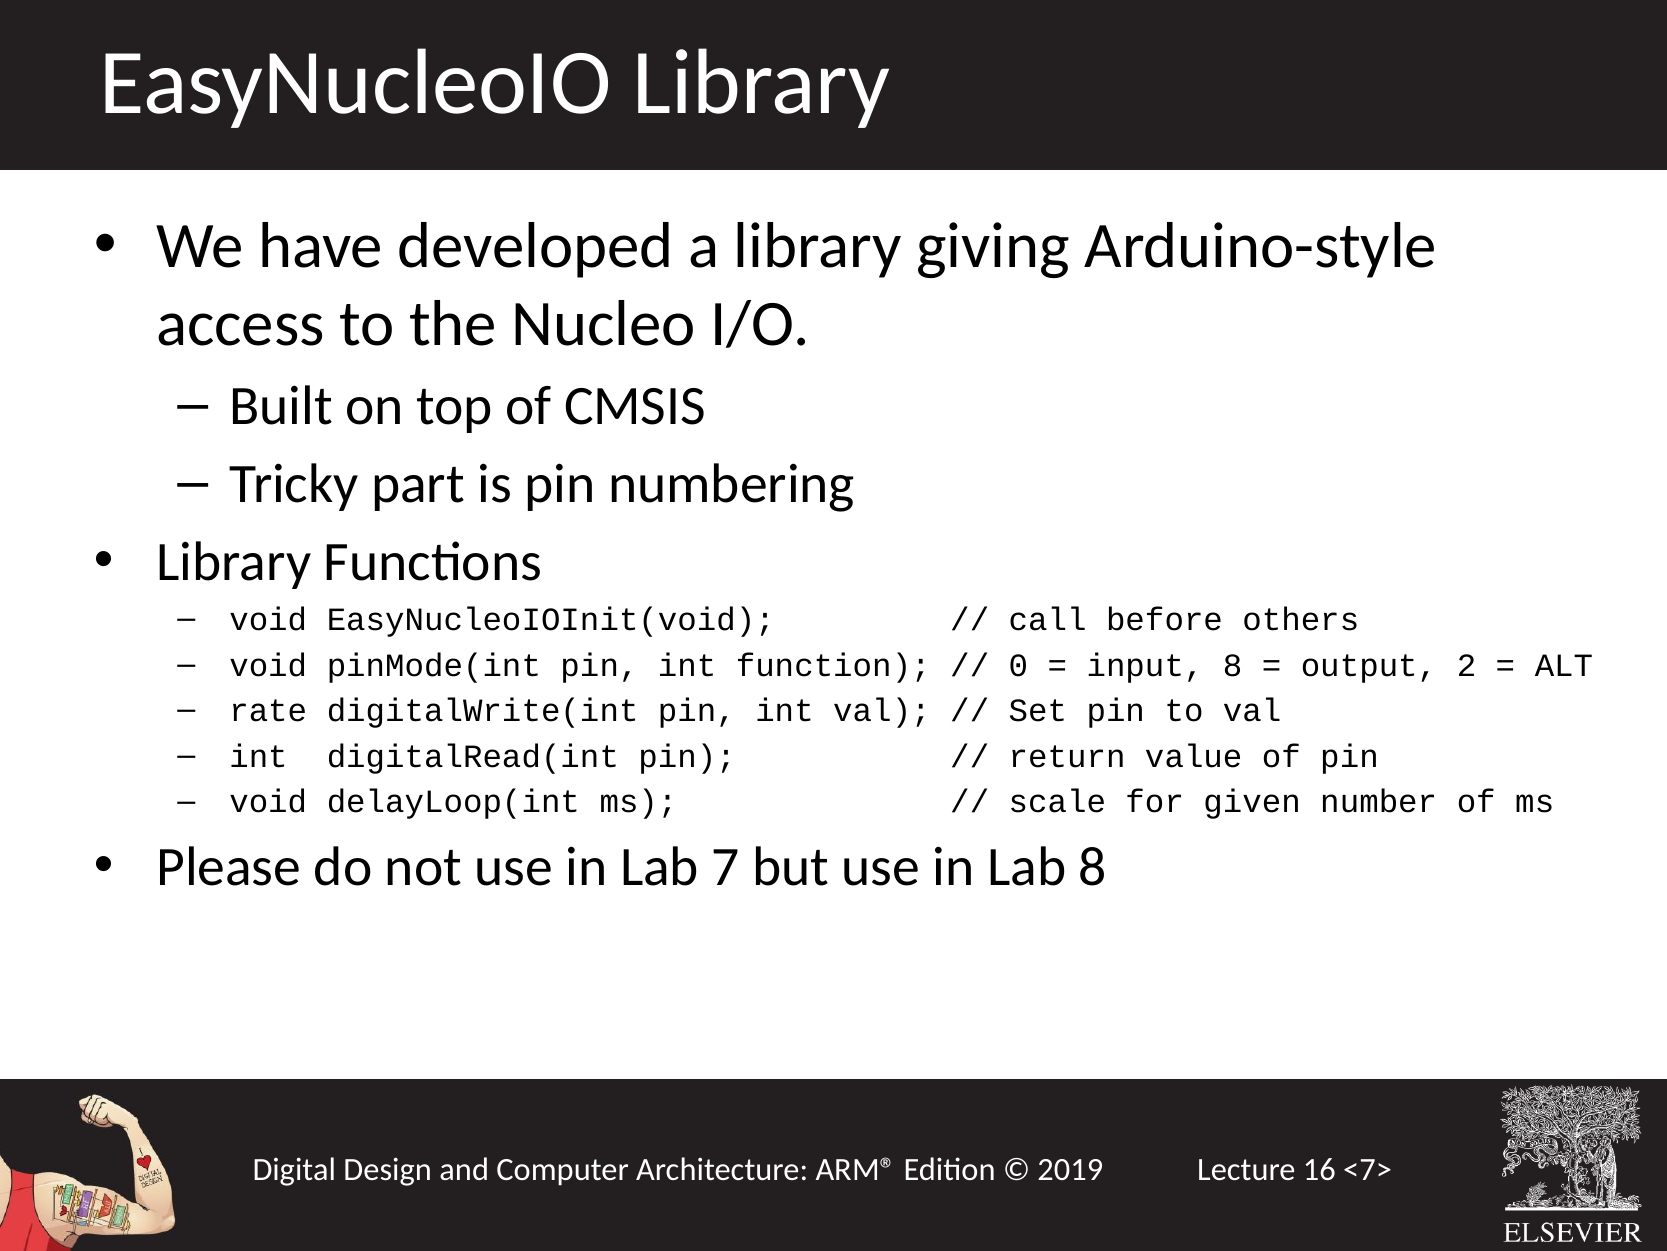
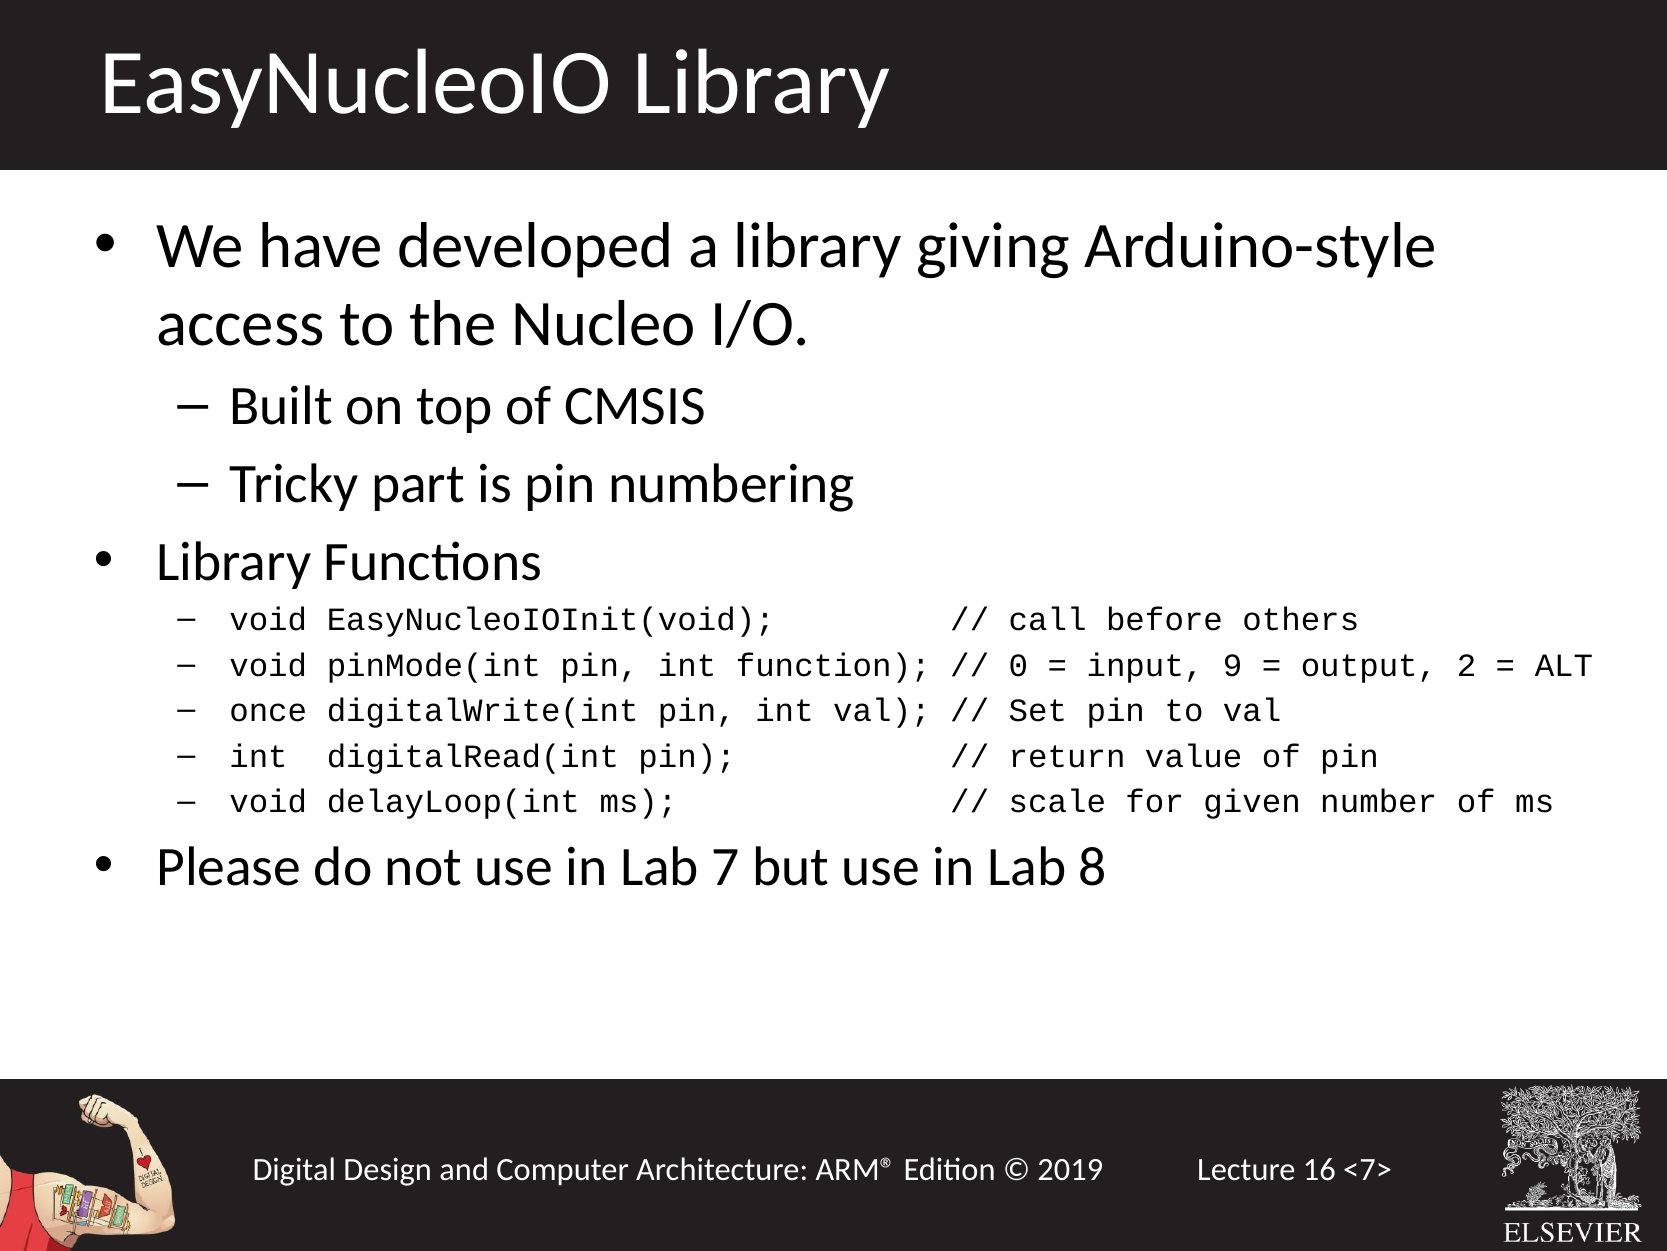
input 8: 8 -> 9 (1233, 665)
rate: rate -> once (268, 711)
